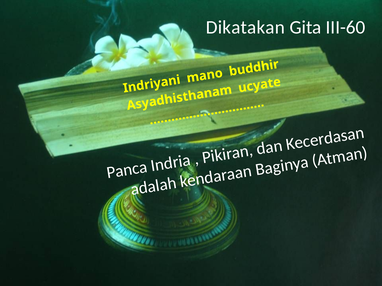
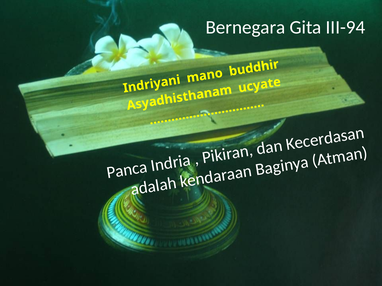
Dikatakan: Dikatakan -> Bernegara (245, 27)
III-60: III-60 -> III-94 (345, 27)
